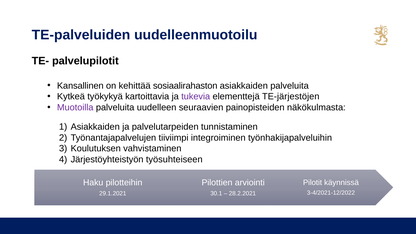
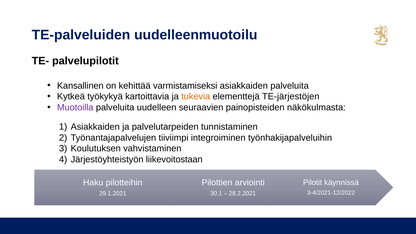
sosiaalirahaston: sosiaalirahaston -> varmistamiseksi (185, 86)
tukevia colour: purple -> orange (196, 97)
työsuhteiseen: työsuhteiseen -> liikevoitostaan (174, 160)
